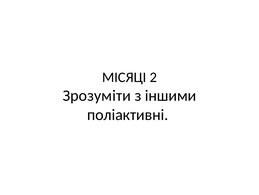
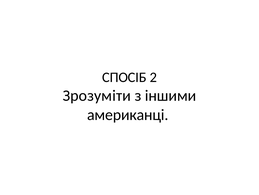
МІСЯЦІ: МІСЯЦІ -> СПОСІБ (124, 77)
поліактивні: поліактивні -> американці (128, 114)
